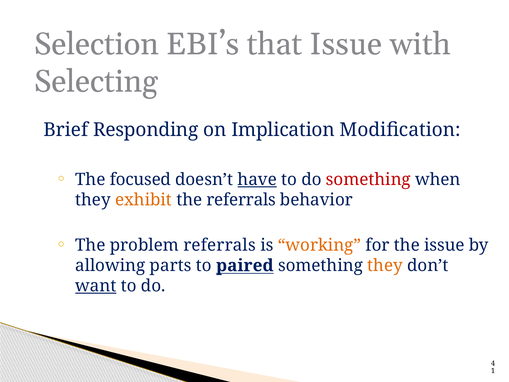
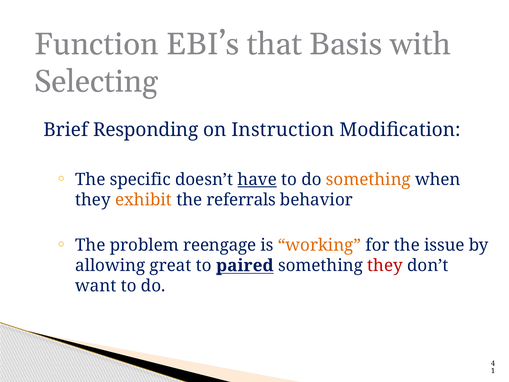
Selection: Selection -> Function (96, 44)
that Issue: Issue -> Basis (346, 44)
Implication: Implication -> Instruction (283, 130)
focused: focused -> specific (140, 179)
something colour: red -> orange (368, 179)
problem referrals: referrals -> reengage (220, 245)
parts: parts -> great (171, 265)
they colour: orange -> red (385, 265)
want underline: present -> none (96, 286)
